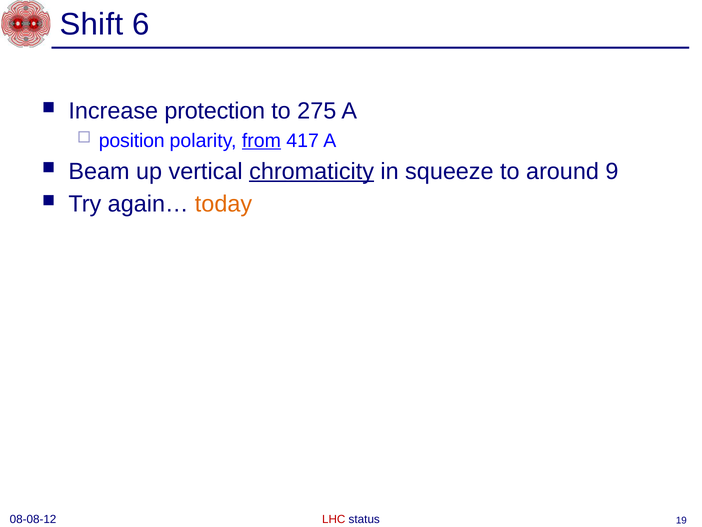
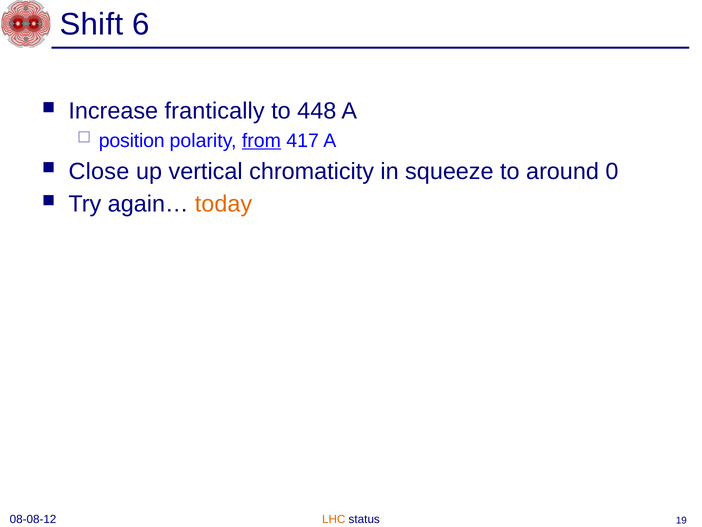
protection: protection -> frantically (215, 111)
275: 275 -> 448 (317, 111)
Beam: Beam -> Close (99, 171)
chromaticity underline: present -> none (312, 171)
9: 9 -> 0 (612, 171)
LHC colour: red -> orange (334, 519)
